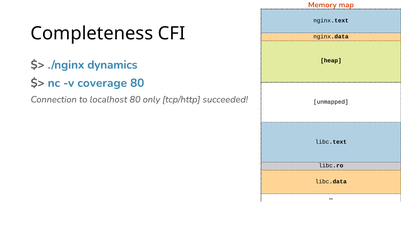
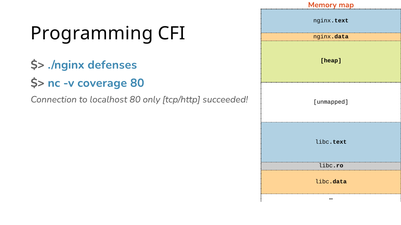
Completeness: Completeness -> Programming (92, 34)
dynamics: dynamics -> defenses (112, 65)
